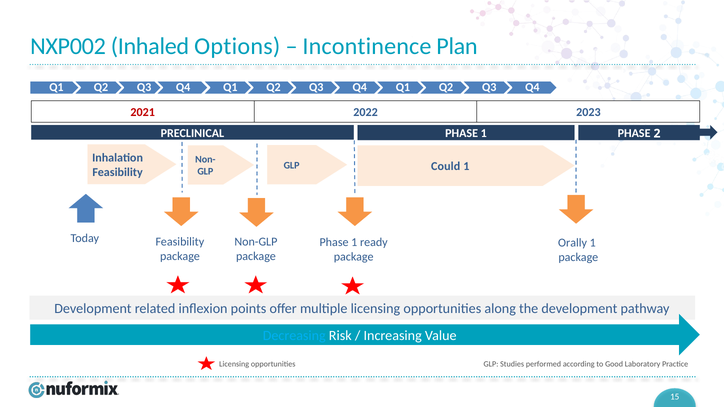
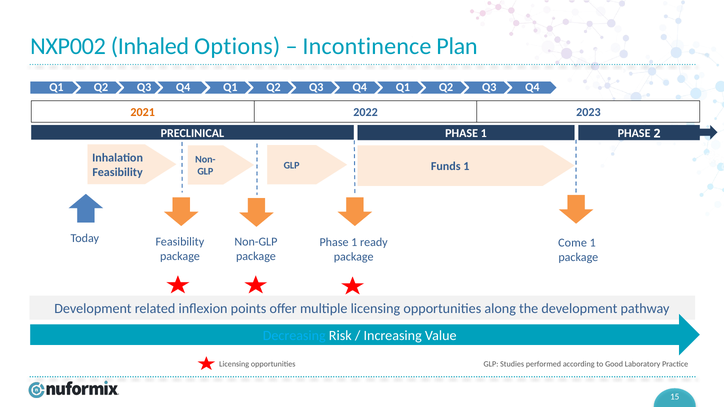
2021 colour: red -> orange (143, 113)
Could: Could -> Funds (446, 167)
Orally: Orally -> Come (573, 243)
